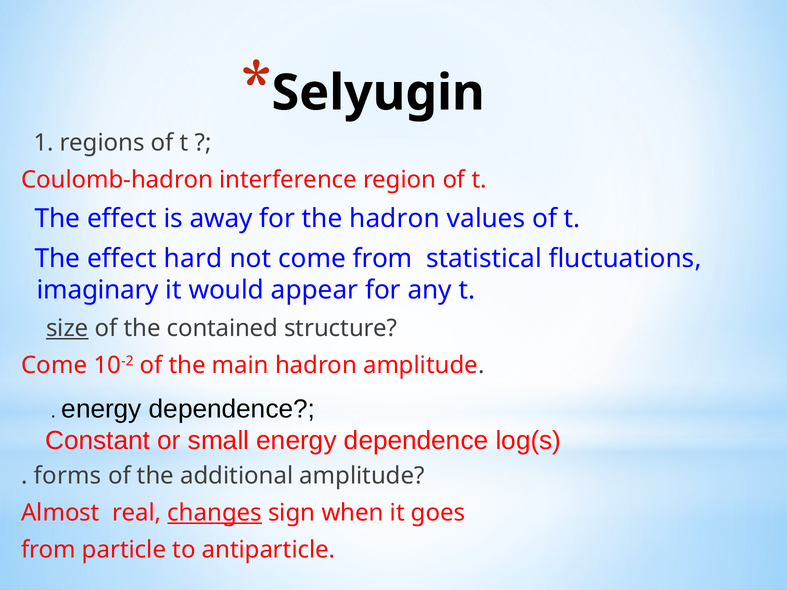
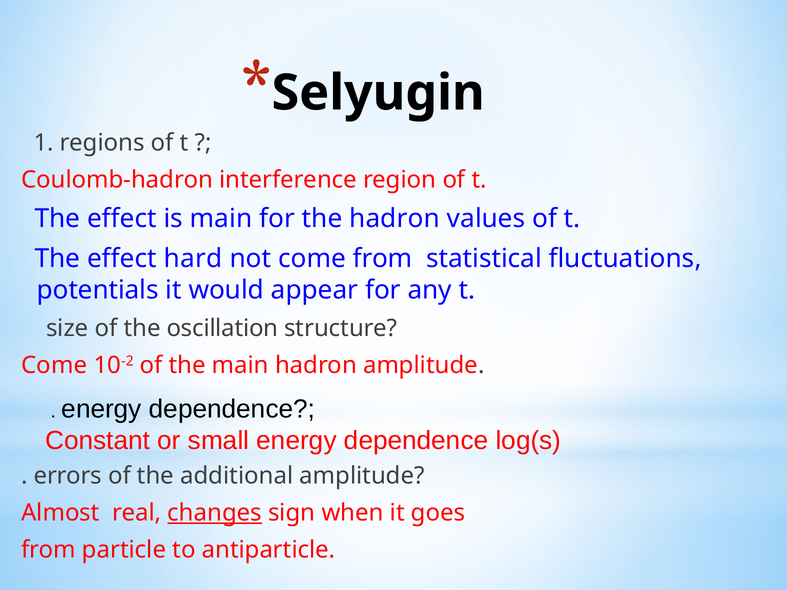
is away: away -> main (221, 219)
imaginary: imaginary -> potentials (98, 290)
size underline: present -> none (67, 328)
contained: contained -> oscillation (222, 328)
forms: forms -> errors (68, 476)
